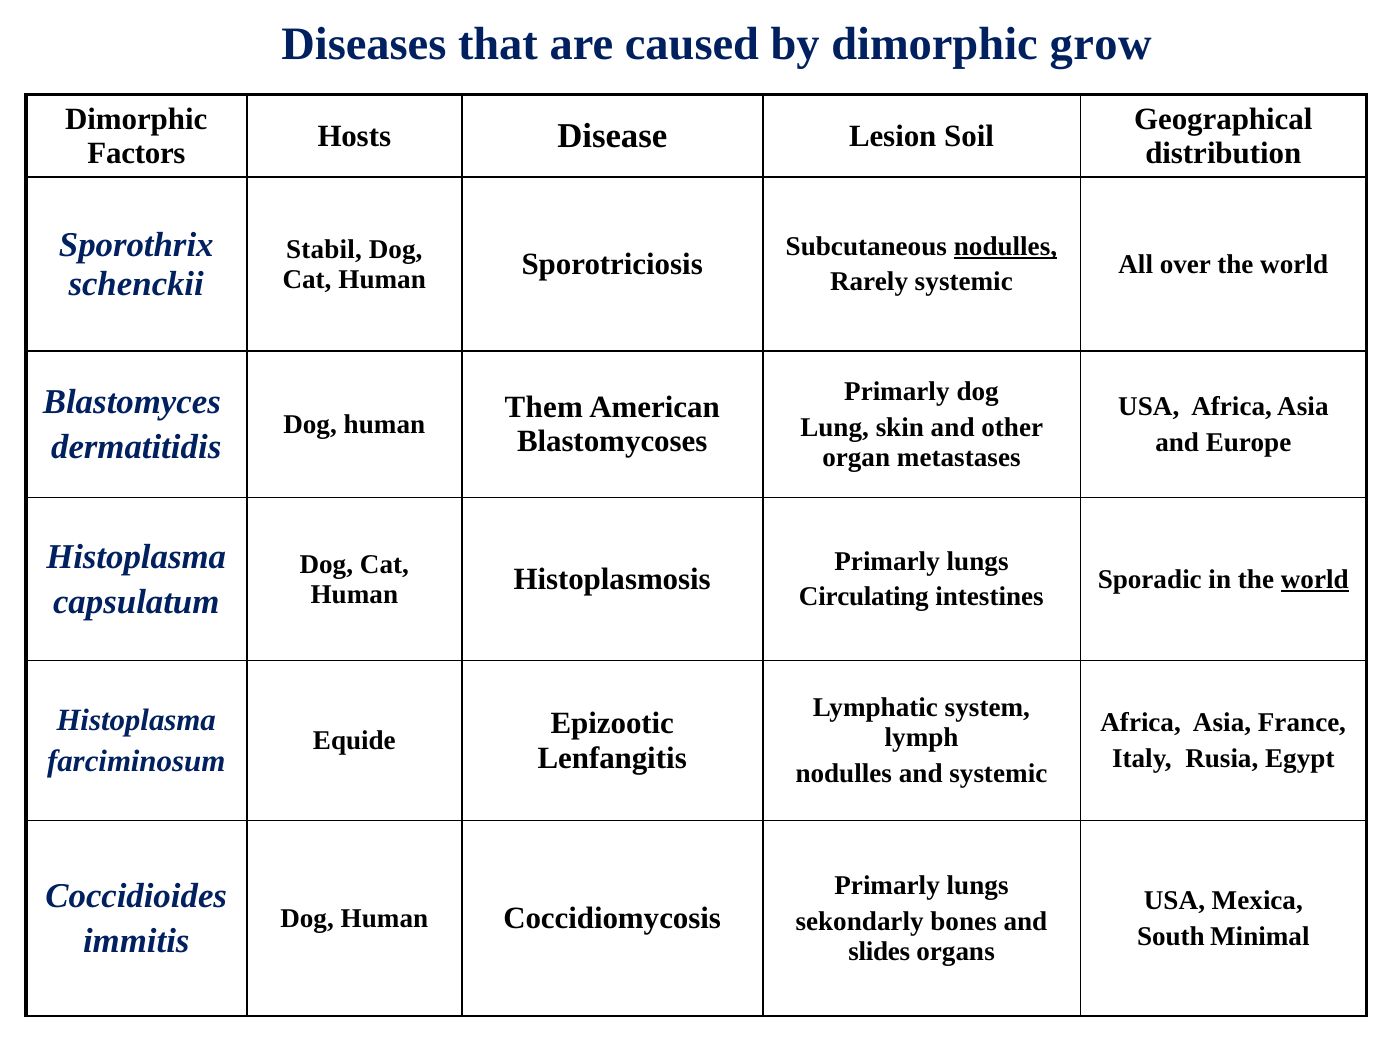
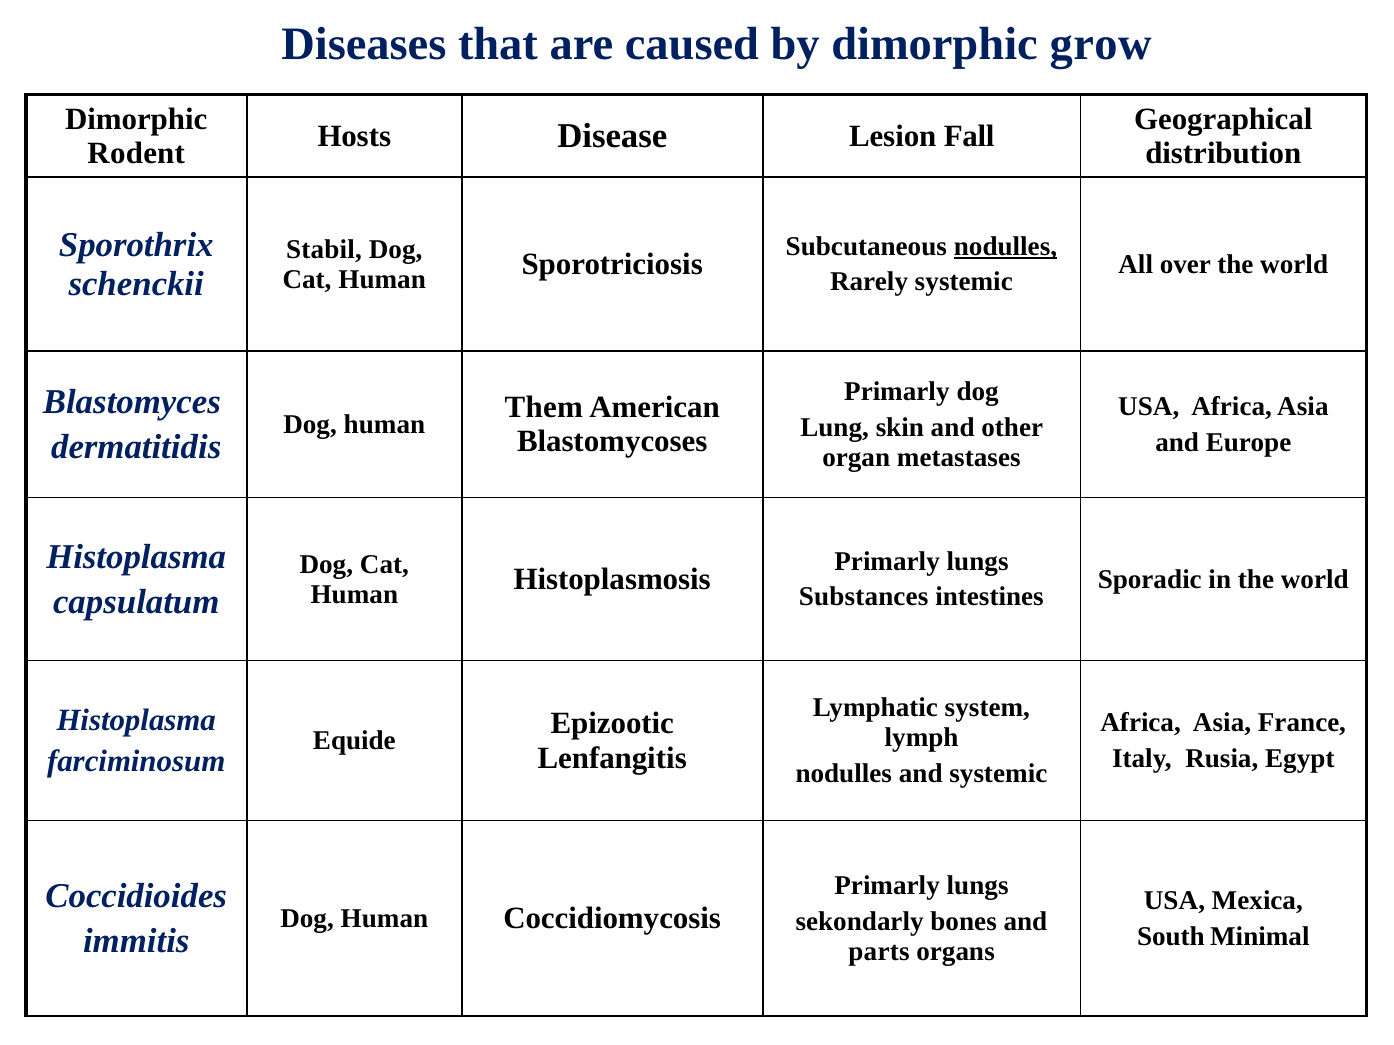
Soil: Soil -> Fall (969, 136)
Factors: Factors -> Rodent (136, 153)
world underline: present -> none (1315, 579)
Circulating: Circulating -> Substances (864, 597)
slides: slides -> parts (879, 952)
